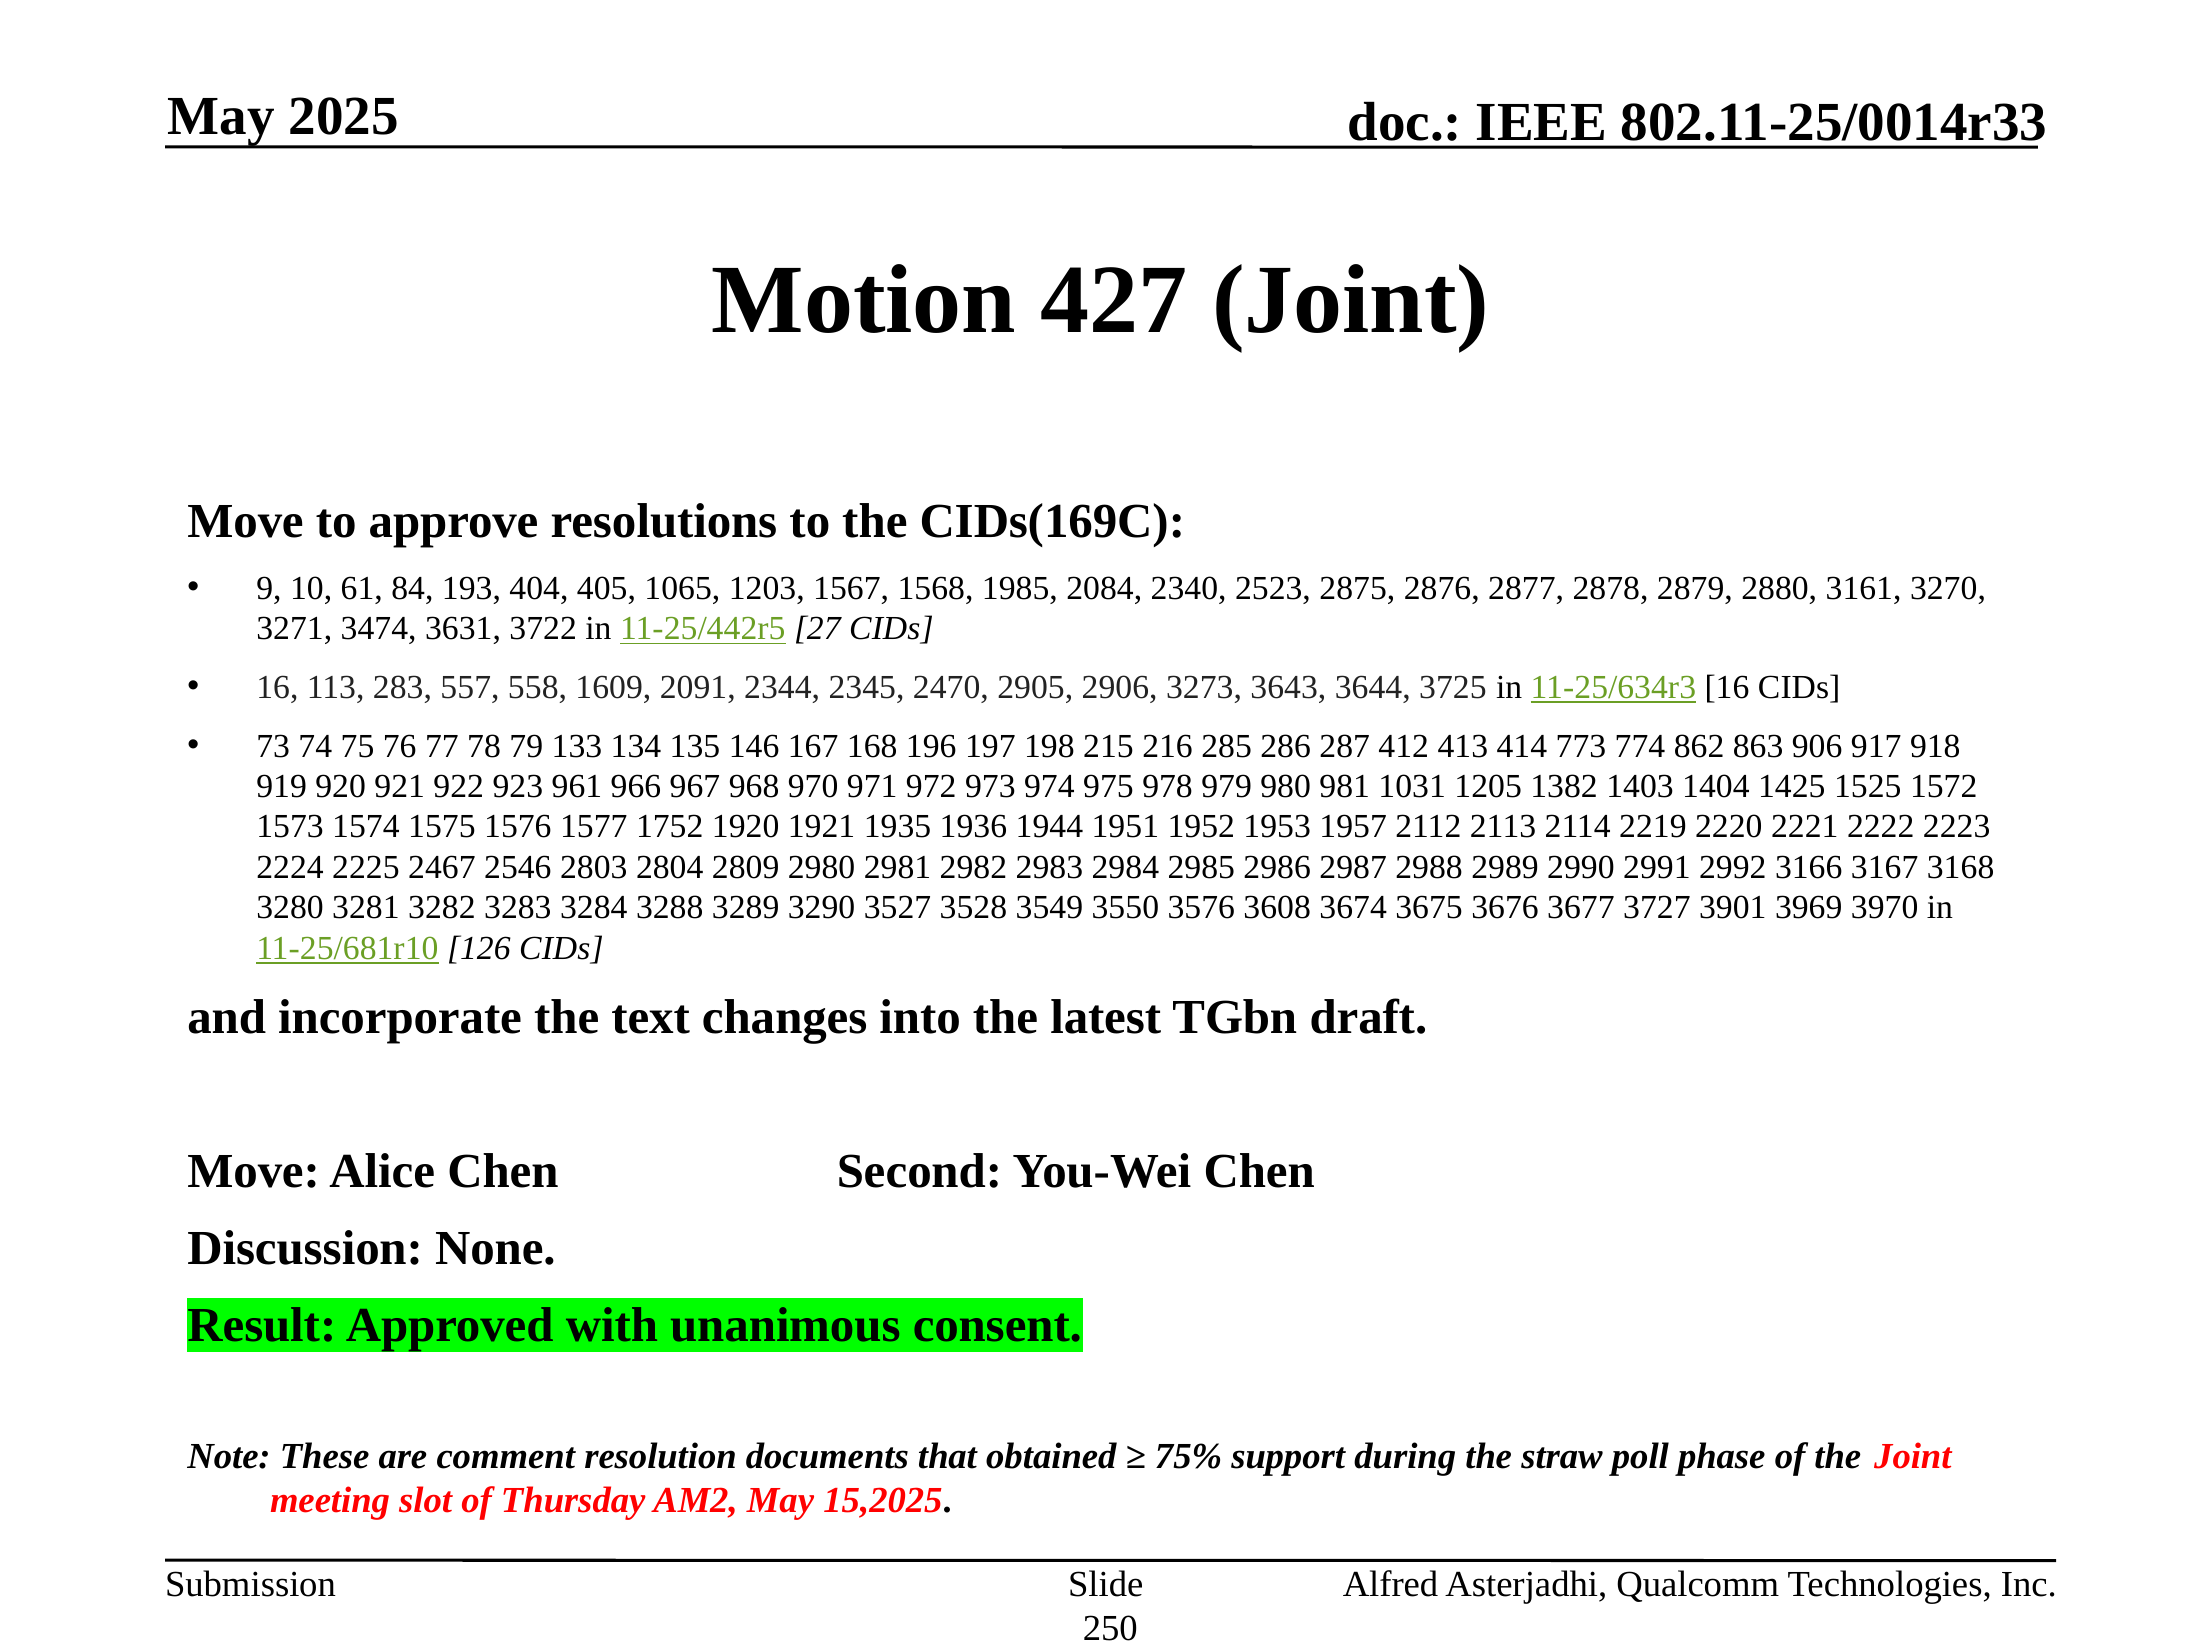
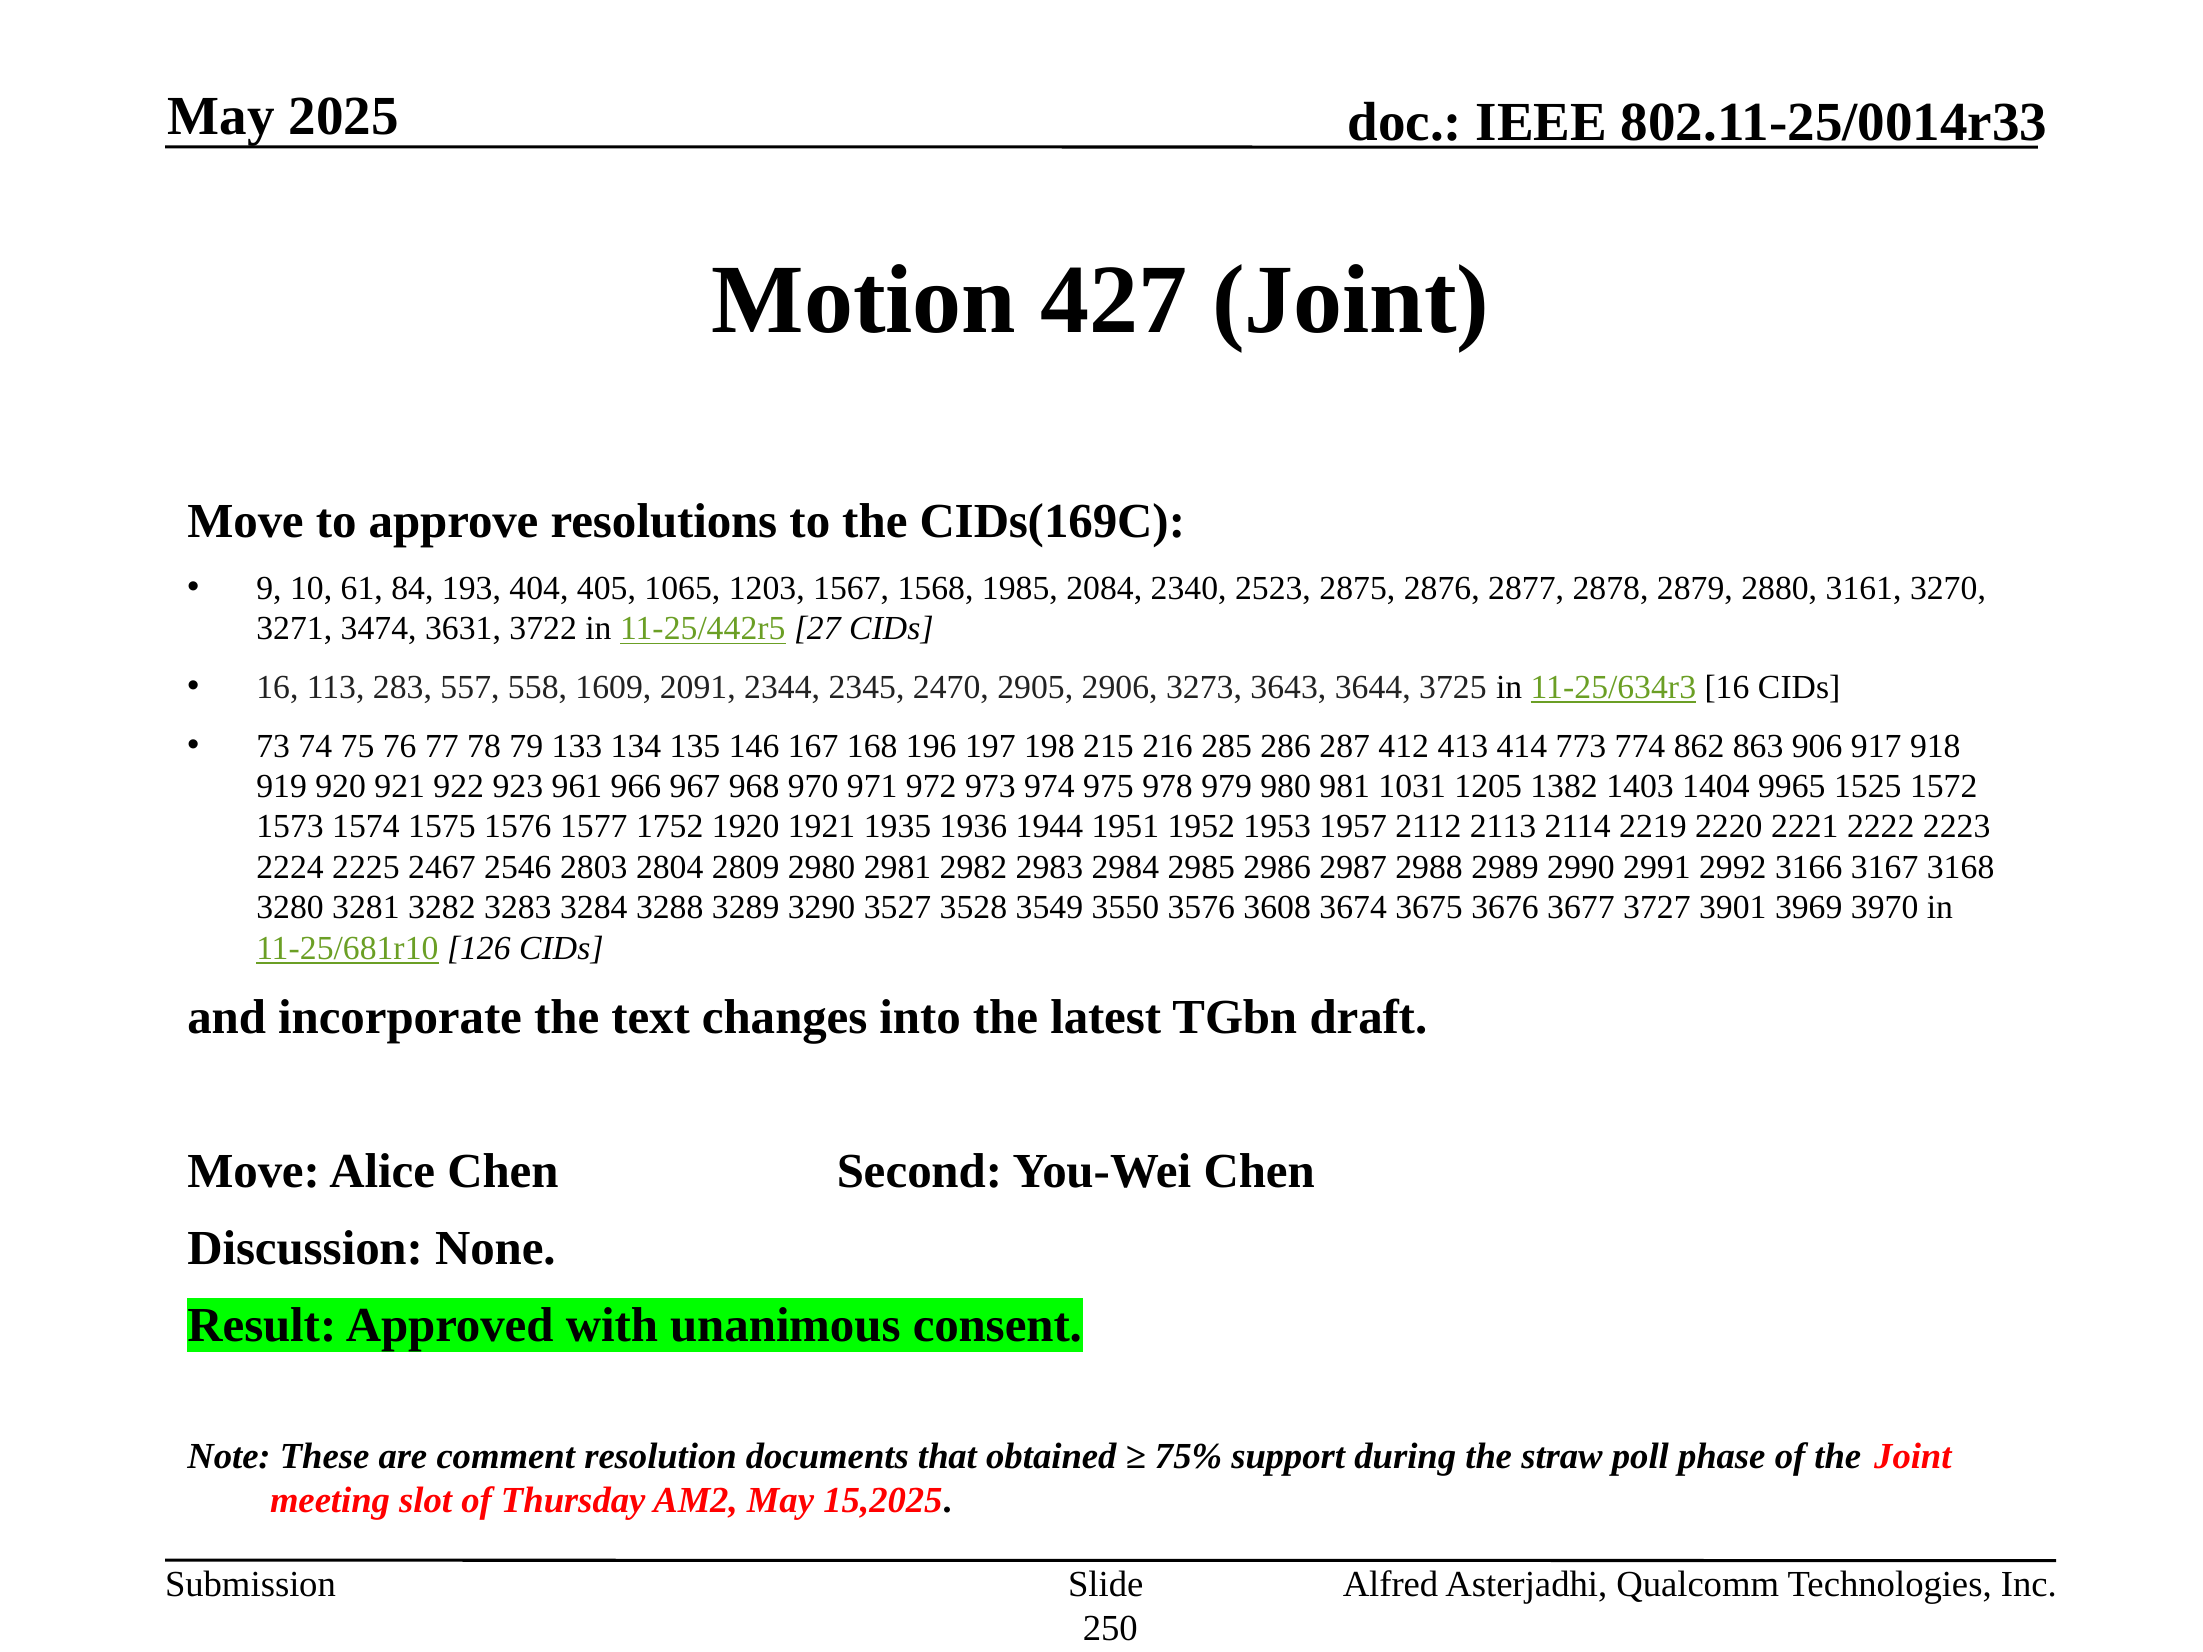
1425: 1425 -> 9965 (1792, 786)
